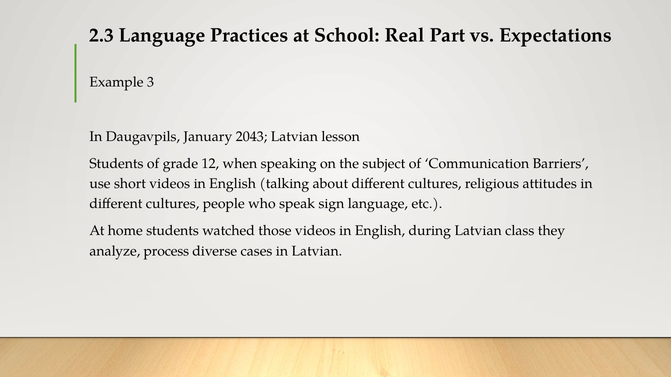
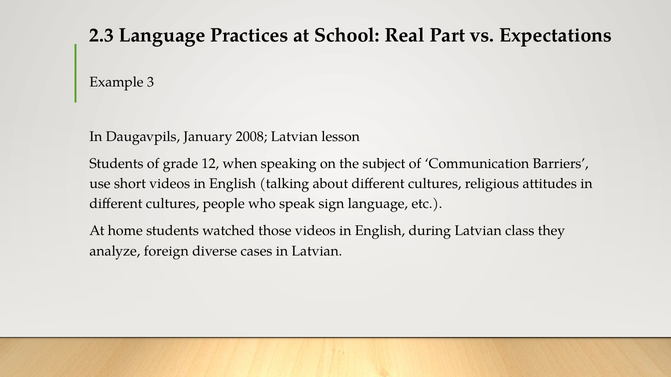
2043: 2043 -> 2008 (252, 137)
process: process -> foreign (166, 251)
